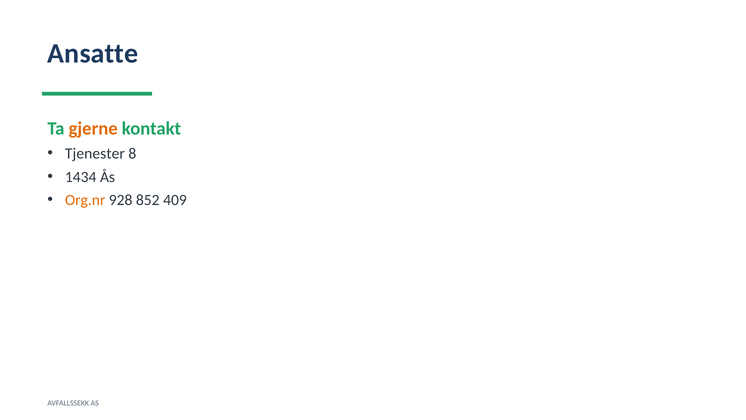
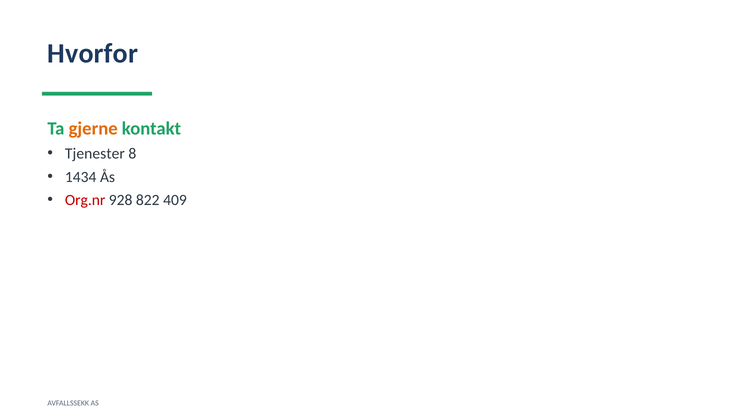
Ansatte: Ansatte -> Hvorfor (93, 53)
Org.nr colour: orange -> red (85, 200)
852: 852 -> 822 (148, 200)
